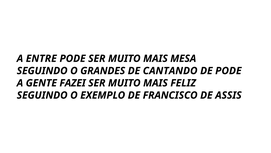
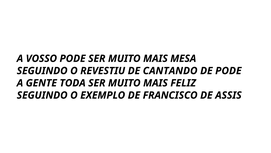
ENTRE: ENTRE -> VOSSO (41, 58)
GRANDES: GRANDES -> REVESTIU (103, 71)
FAZEI: FAZEI -> TODA (73, 83)
